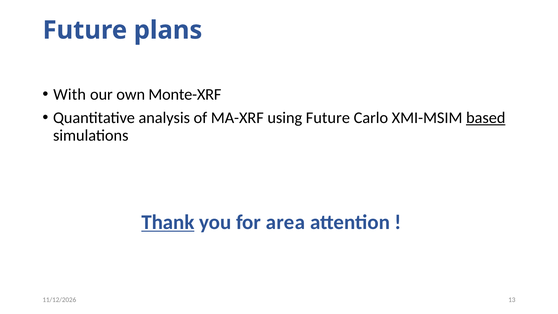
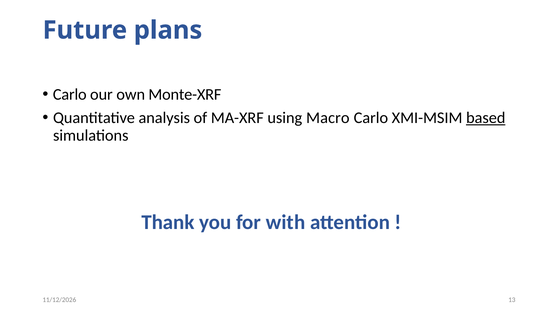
With: With -> Carlo (70, 94)
using Future: Future -> Macro (328, 118)
Thank underline: present -> none (168, 222)
area: area -> with (285, 222)
